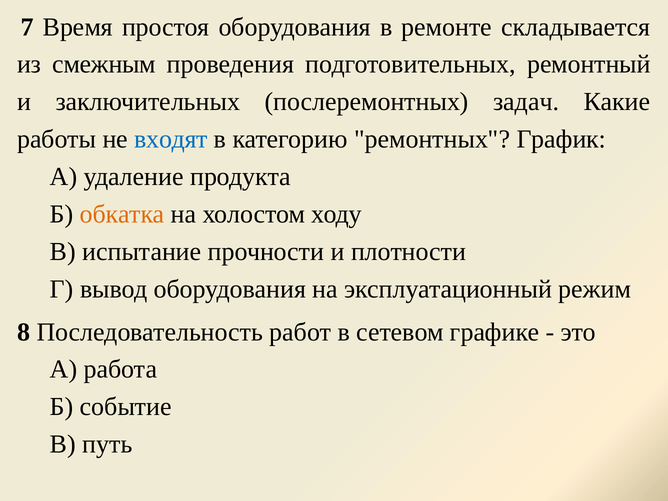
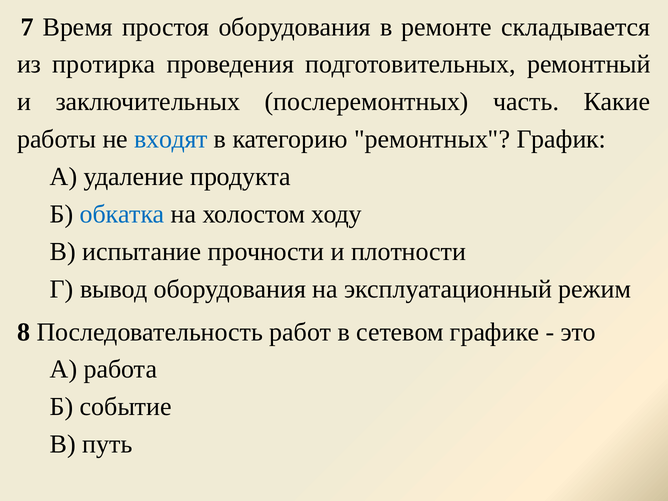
смежным: смежным -> протирка (104, 64)
задач: задач -> часть (526, 102)
обкатка colour: orange -> blue (122, 214)
